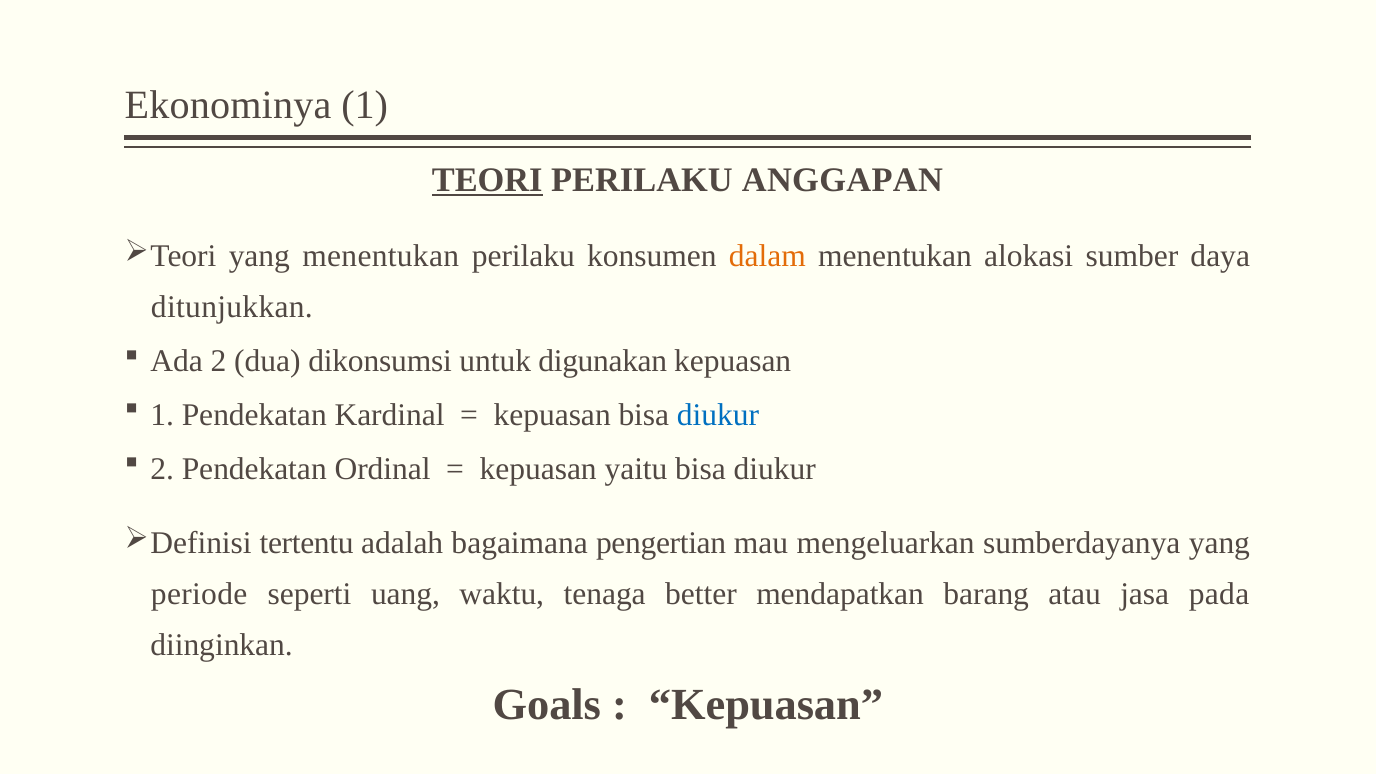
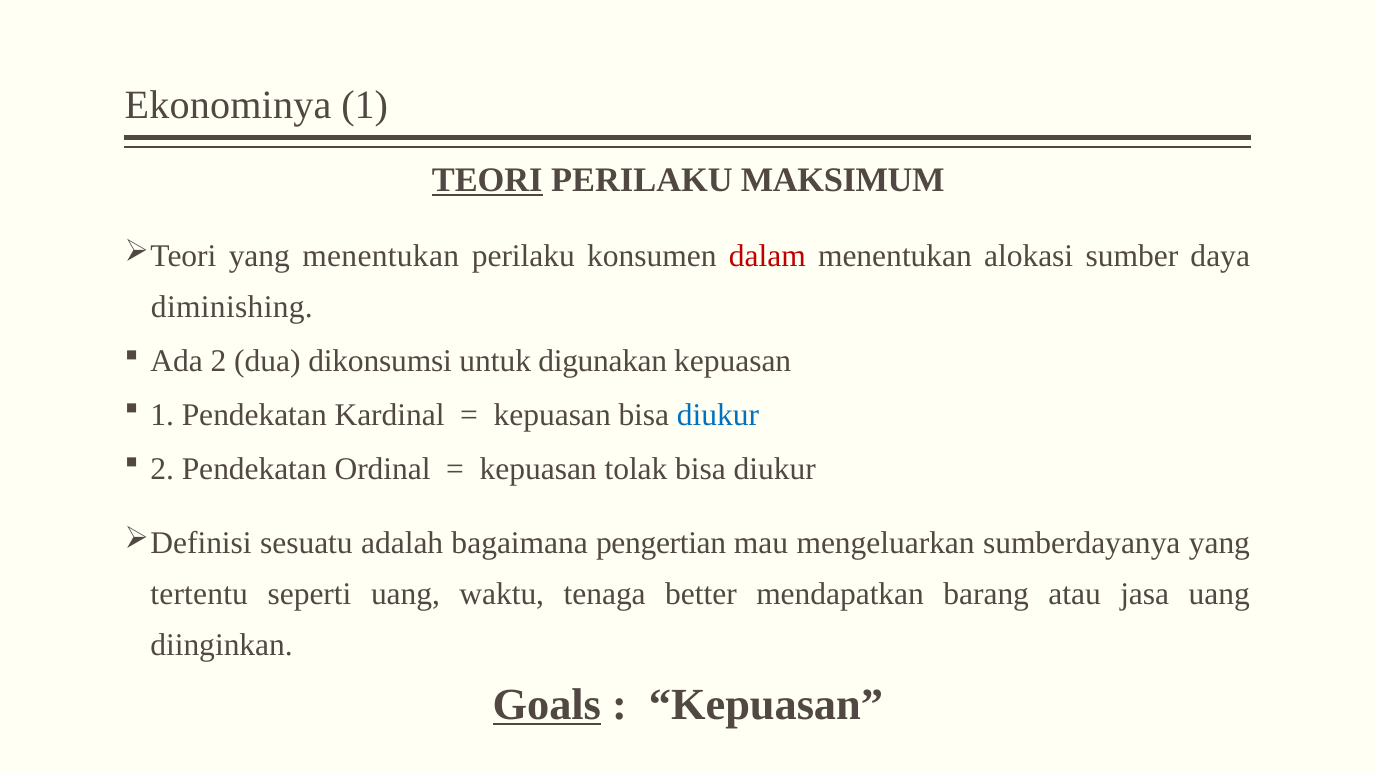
ANGGAPAN: ANGGAPAN -> MAKSIMUM (843, 180)
dalam colour: orange -> red (767, 256)
ditunjukkan: ditunjukkan -> diminishing (232, 307)
yaitu: yaitu -> tolak (636, 469)
tertentu: tertentu -> sesuatu (306, 543)
periode: periode -> tertentu (199, 594)
jasa pada: pada -> uang (1219, 594)
Goals underline: none -> present (547, 705)
